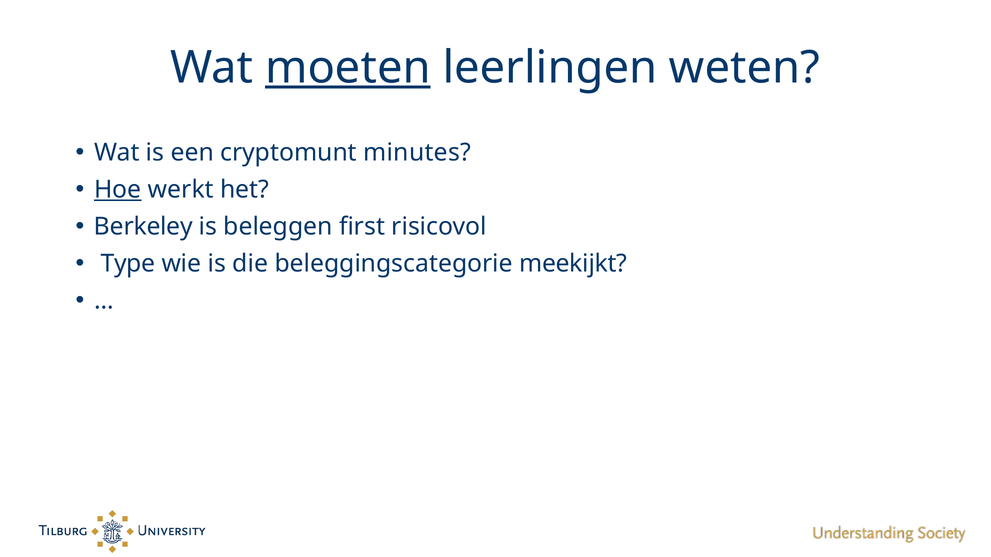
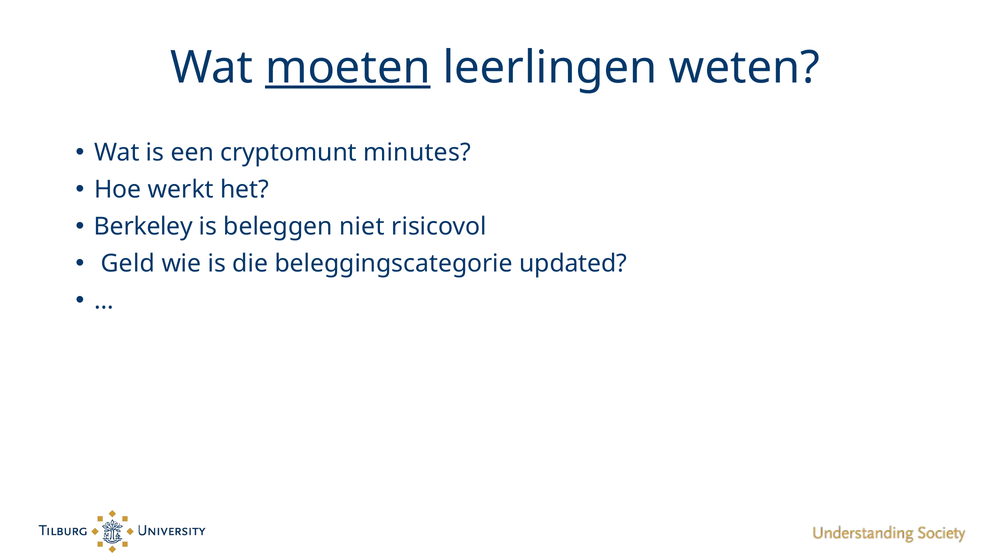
Hoe underline: present -> none (118, 190)
first: first -> niet (362, 227)
Type: Type -> Geld (128, 264)
meekijkt: meekijkt -> updated (573, 264)
